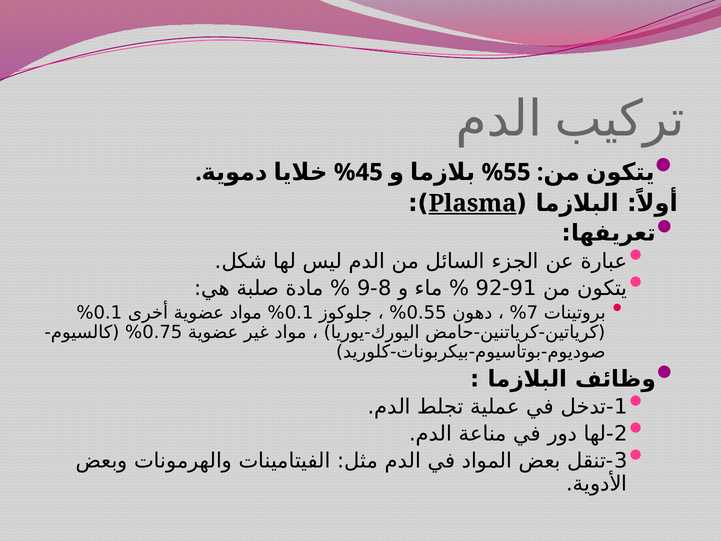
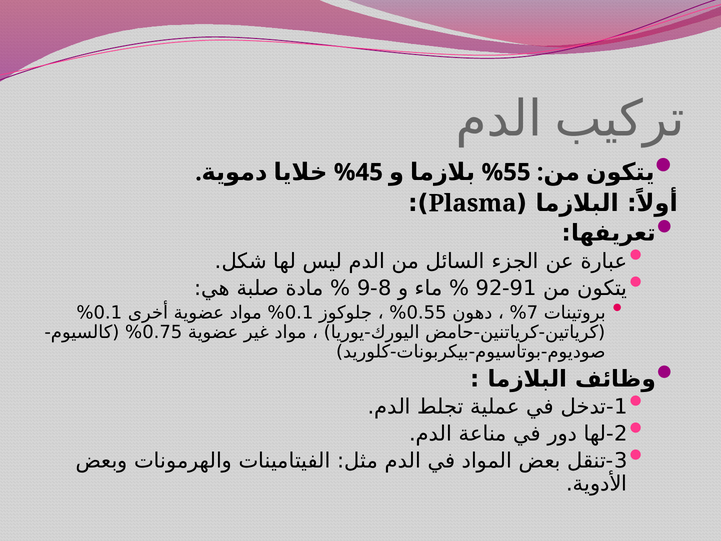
Plasma underline: present -> none (473, 203)
